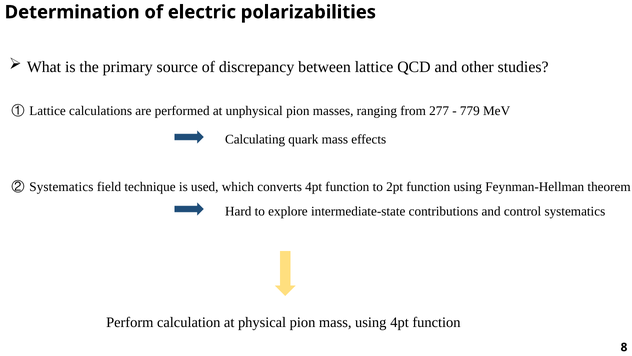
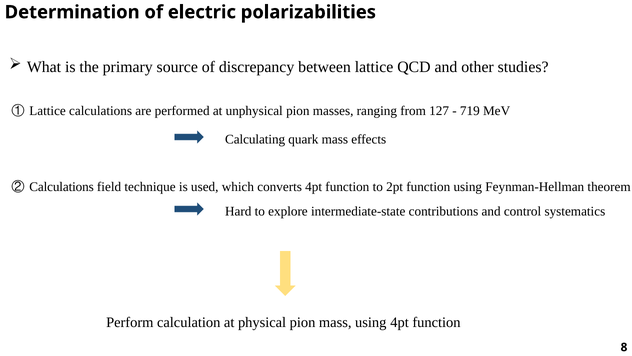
277: 277 -> 127 (439, 111)
779: 779 -> 719 (470, 111)
Systematics: Systematics -> Calculations (62, 186)
